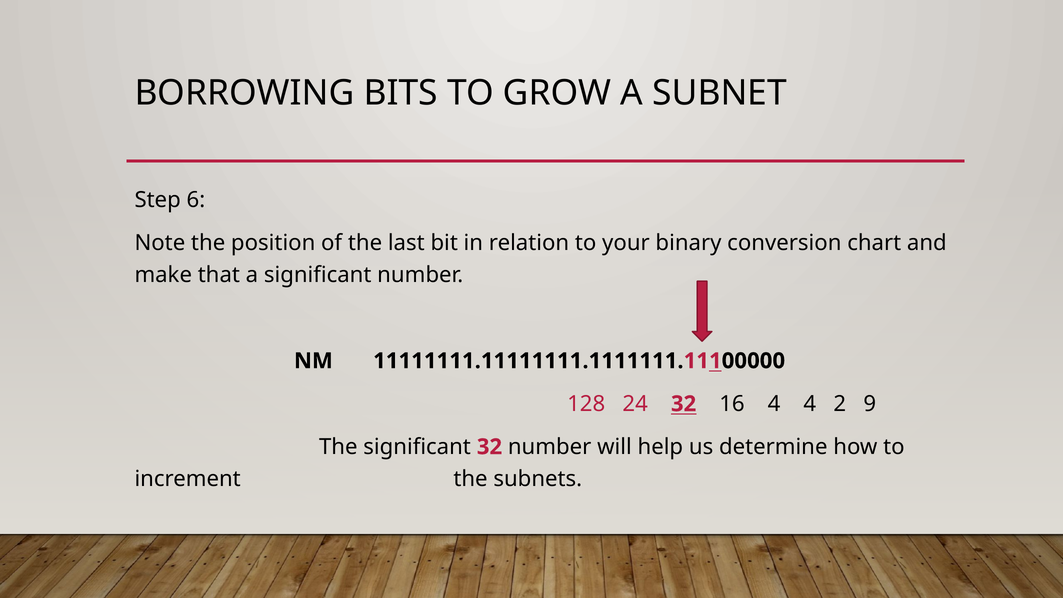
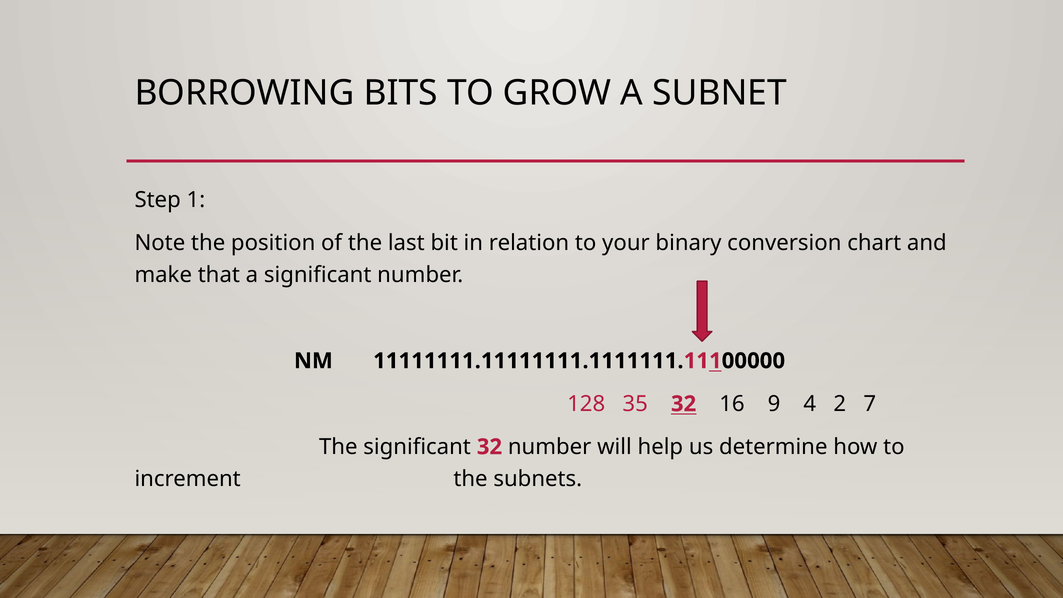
6: 6 -> 1 (196, 200)
24: 24 -> 35 (635, 404)
16 4: 4 -> 9 (774, 404)
9: 9 -> 7 (870, 404)
